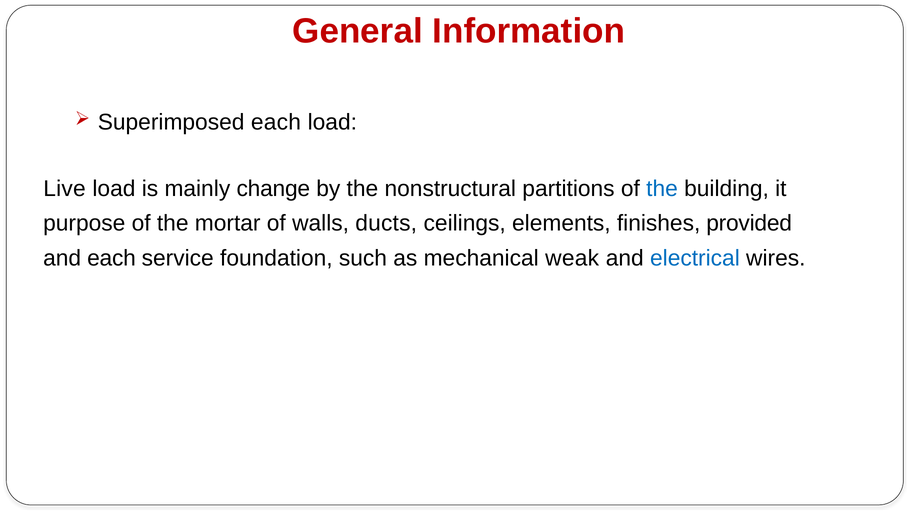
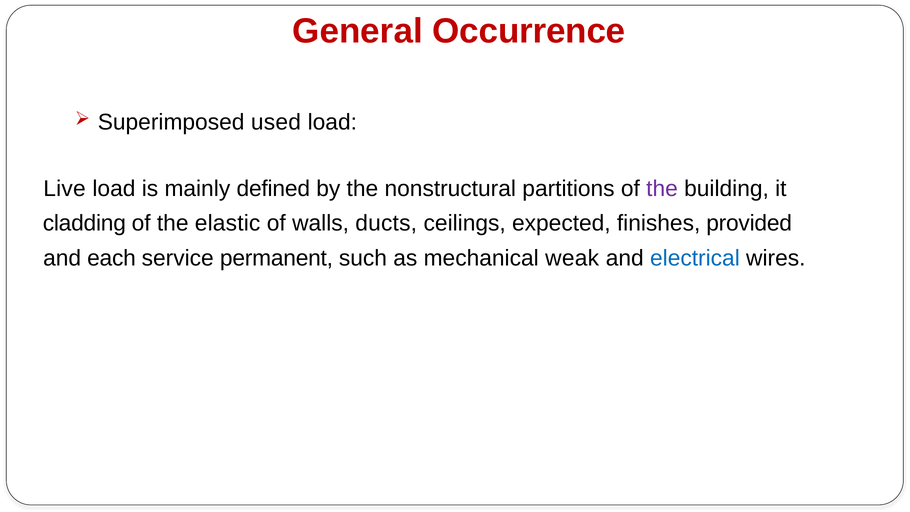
Information: Information -> Occurrence (529, 31)
Superimposed each: each -> used (276, 122)
change: change -> defined (273, 189)
the colour: blue -> purple (662, 189)
purpose: purpose -> cladding (84, 223)
mortar: mortar -> elastic (228, 223)
elements: elements -> expected (561, 223)
foundation: foundation -> permanent (276, 258)
